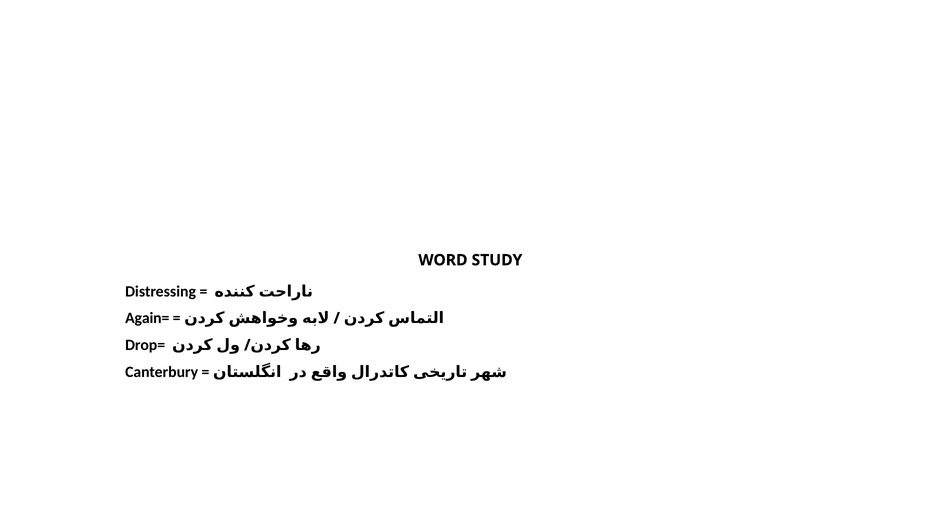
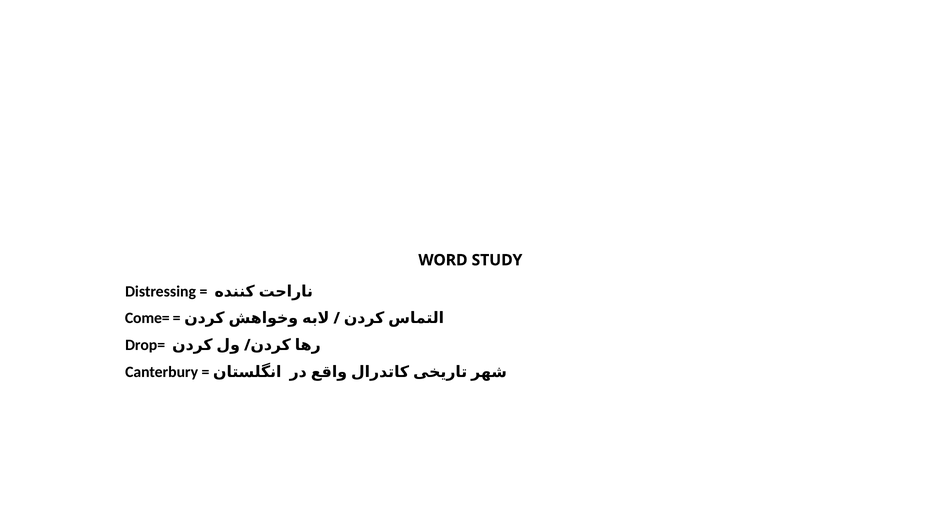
Again=: Again= -> Come= (147, 318)
